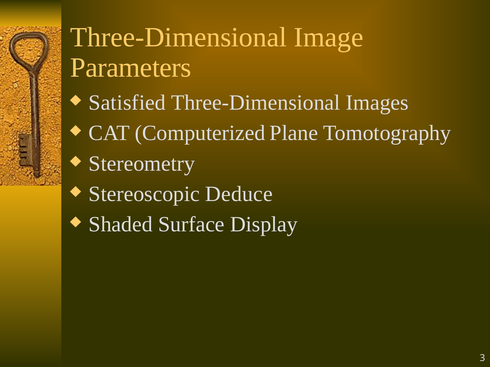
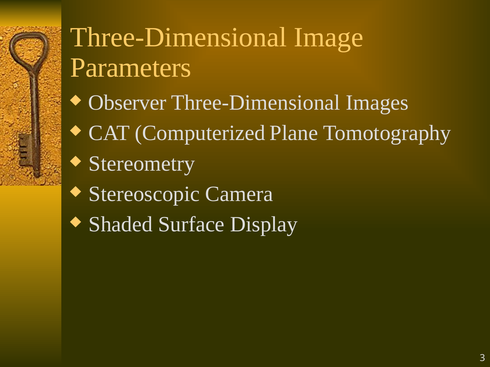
Satisfied: Satisfied -> Observer (127, 103)
Deduce: Deduce -> Camera (239, 194)
